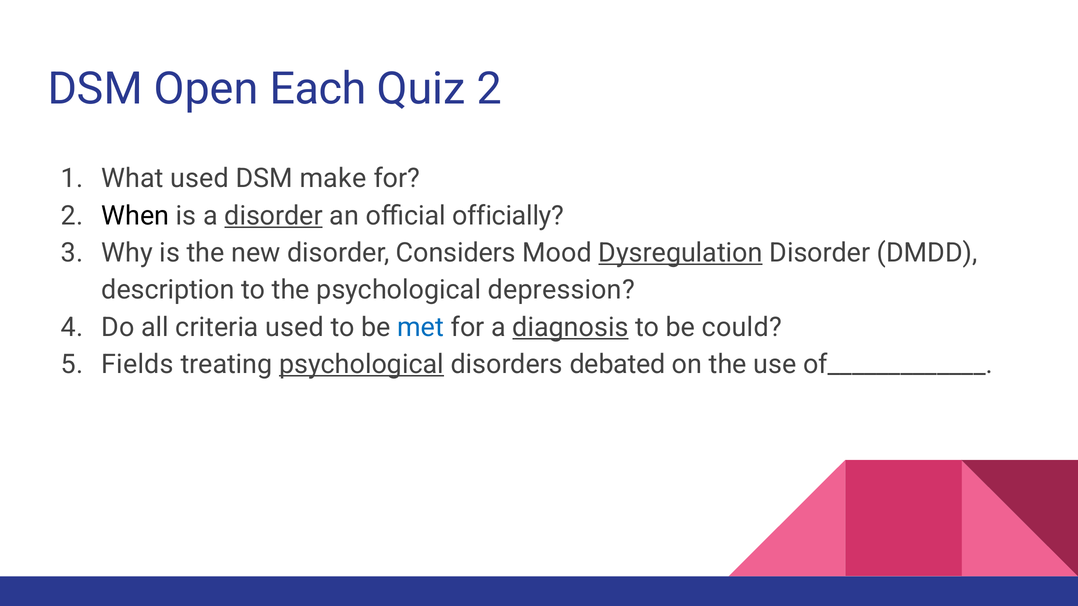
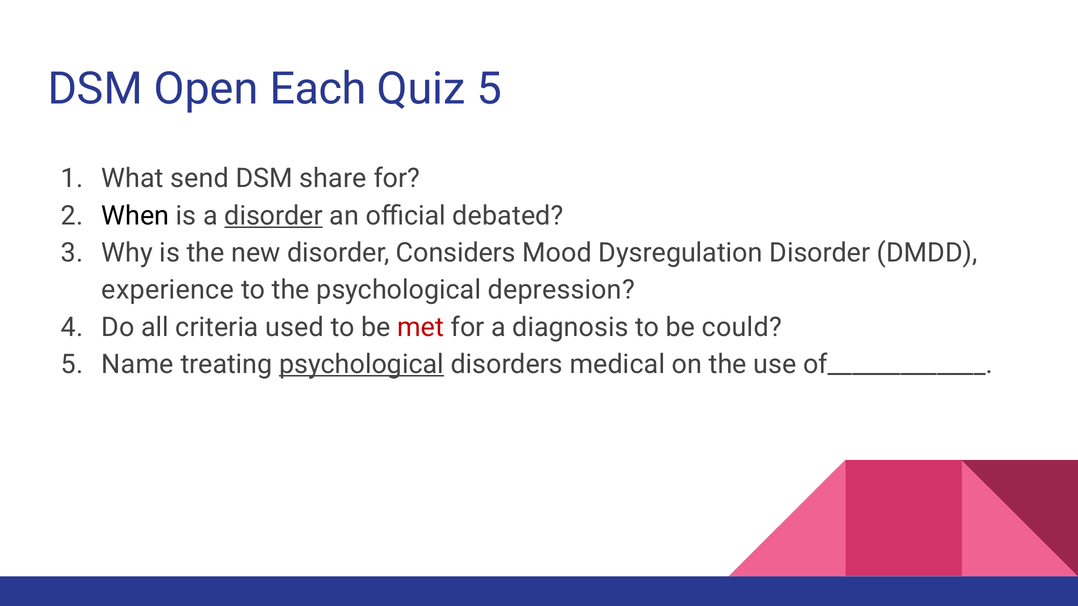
Quiz 2: 2 -> 5 (489, 89)
What used: used -> send (200, 179)
make: make -> share (333, 179)
officially: officially -> debated (508, 216)
Dysregulation underline: present -> none (681, 253)
description: description -> experience (168, 290)
met colour: blue -> red (421, 327)
diagnosis underline: present -> none (570, 327)
Fields: Fields -> Name (138, 365)
debated: debated -> medical (617, 365)
